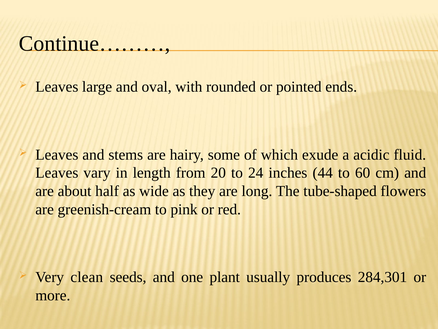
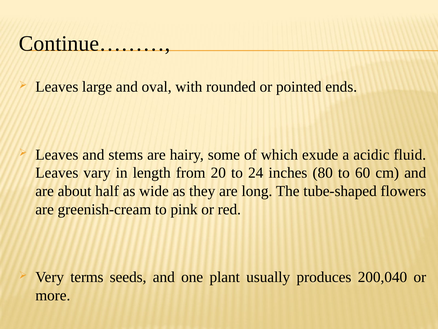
44: 44 -> 80 (323, 173)
clean: clean -> terms (87, 277)
284,301: 284,301 -> 200,040 (382, 277)
